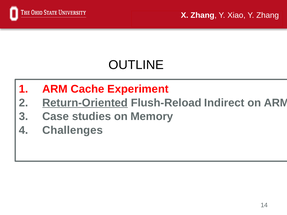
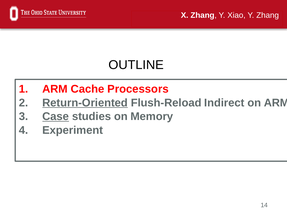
Experiment: Experiment -> Processors (138, 89)
Case underline: none -> present (56, 117)
Challenges: Challenges -> Experiment (73, 130)
